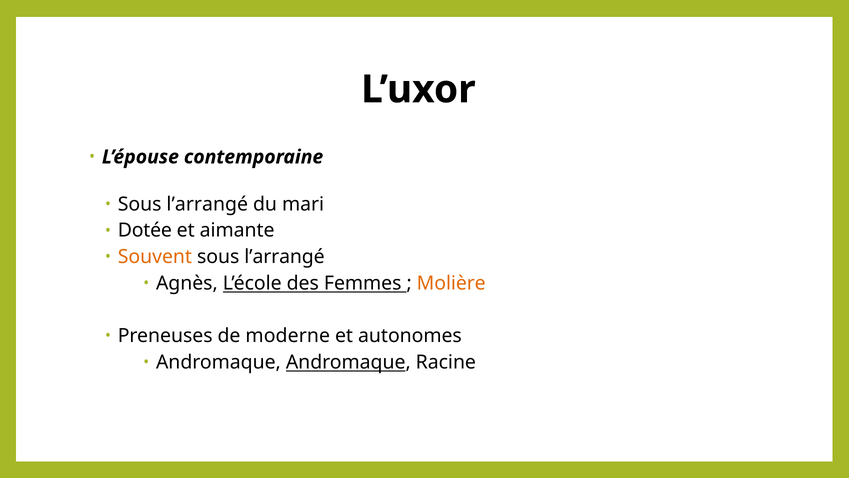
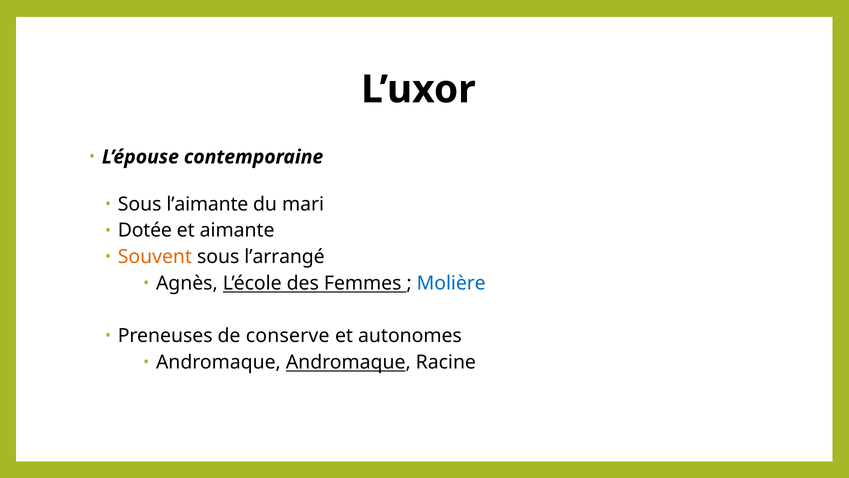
l’arrangé: l’arrangé -> l’aimante (207, 204)
Molière colour: orange -> blue (451, 283)
moderne: moderne -> conserve (288, 336)
